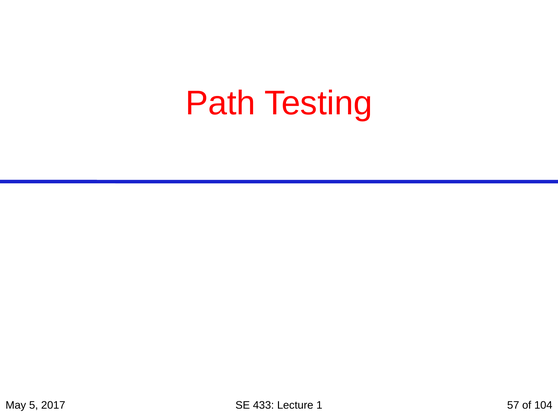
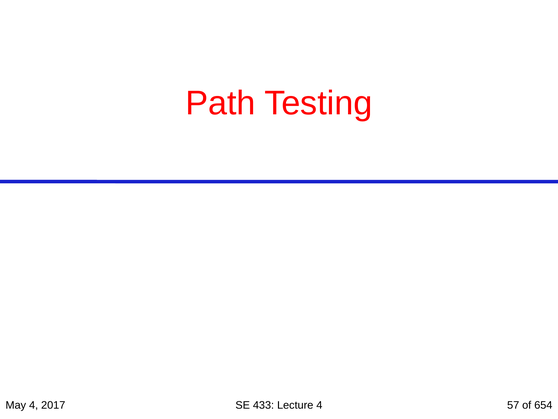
May 5: 5 -> 4 (34, 405)
Lecture 1: 1 -> 4 (319, 405)
104: 104 -> 654 (543, 405)
